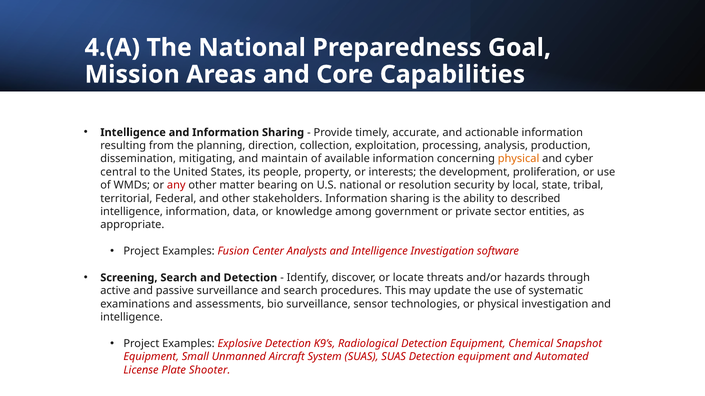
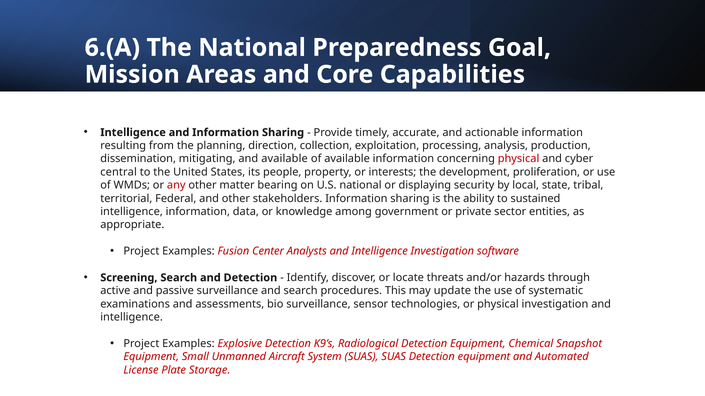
4.(A: 4.(A -> 6.(A (112, 48)
and maintain: maintain -> available (285, 159)
physical colour: orange -> red (519, 159)
resolution: resolution -> displaying (425, 186)
described: described -> sustained (535, 199)
Shooter: Shooter -> Storage (210, 371)
